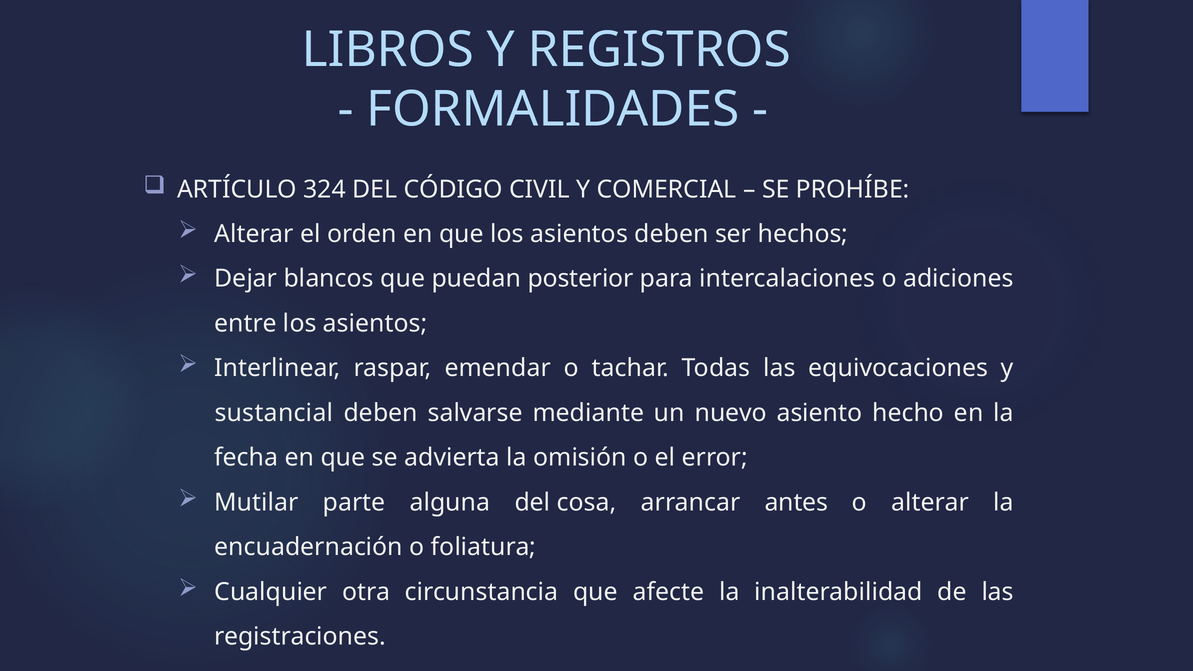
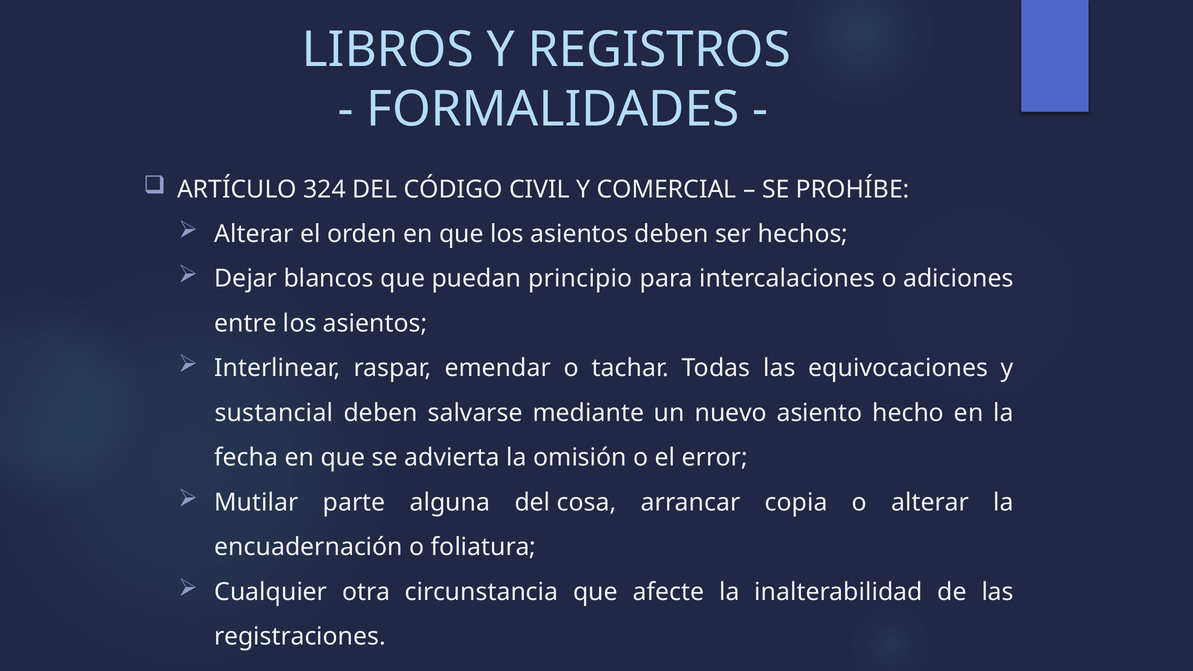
posterior: posterior -> principio (580, 279)
antes: antes -> copia (796, 502)
